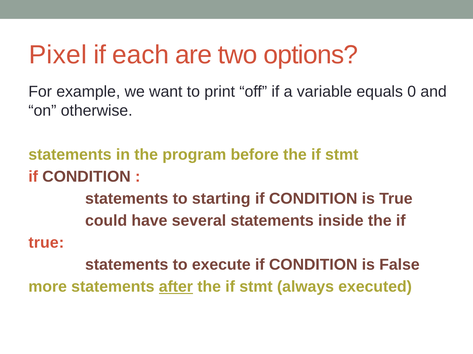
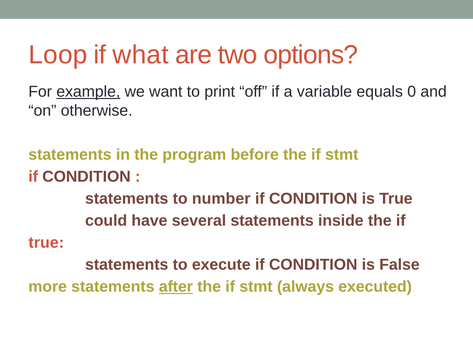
Pixel: Pixel -> Loop (58, 55)
each: each -> what (141, 55)
example underline: none -> present (88, 92)
starting: starting -> number (221, 199)
